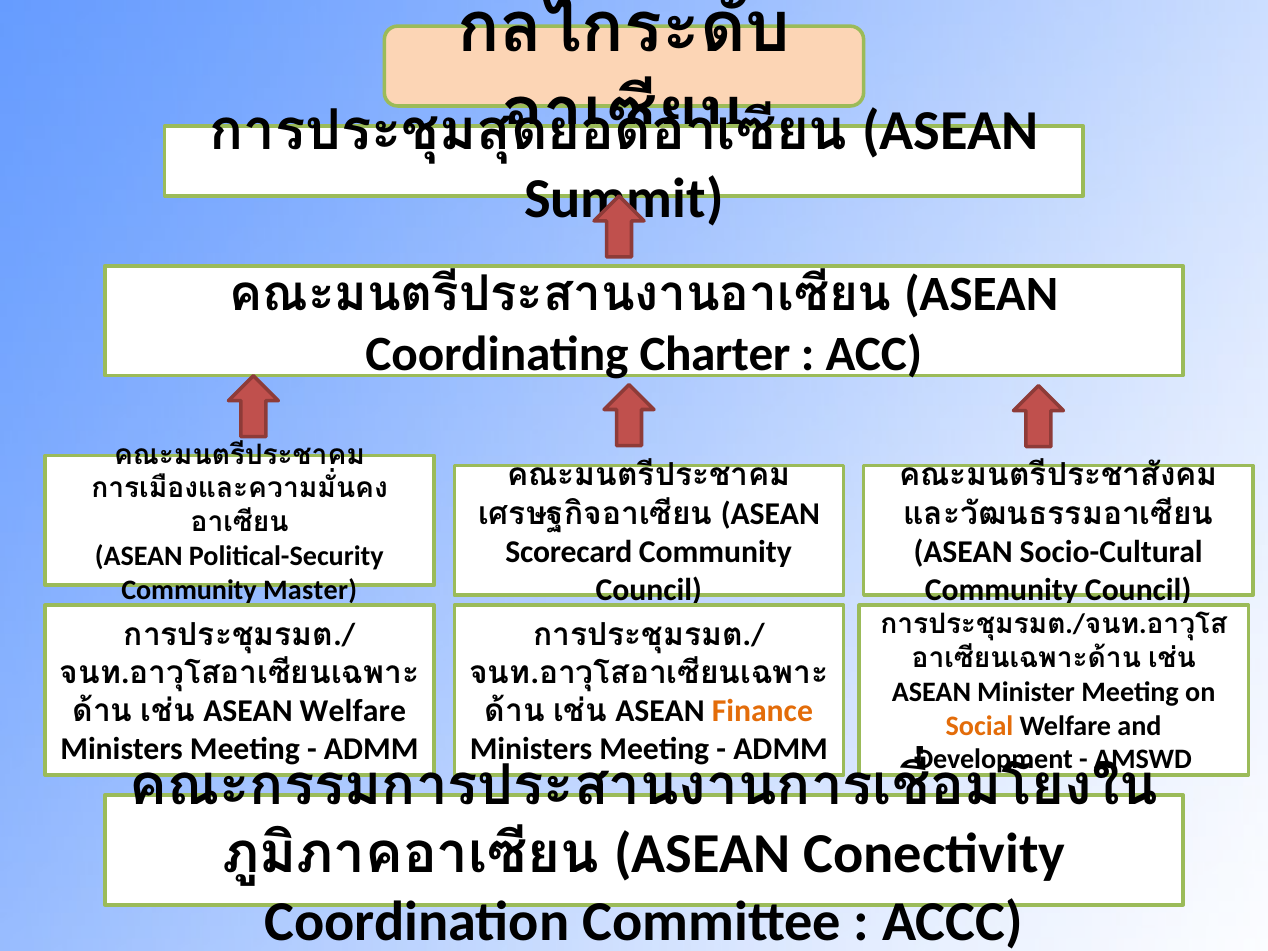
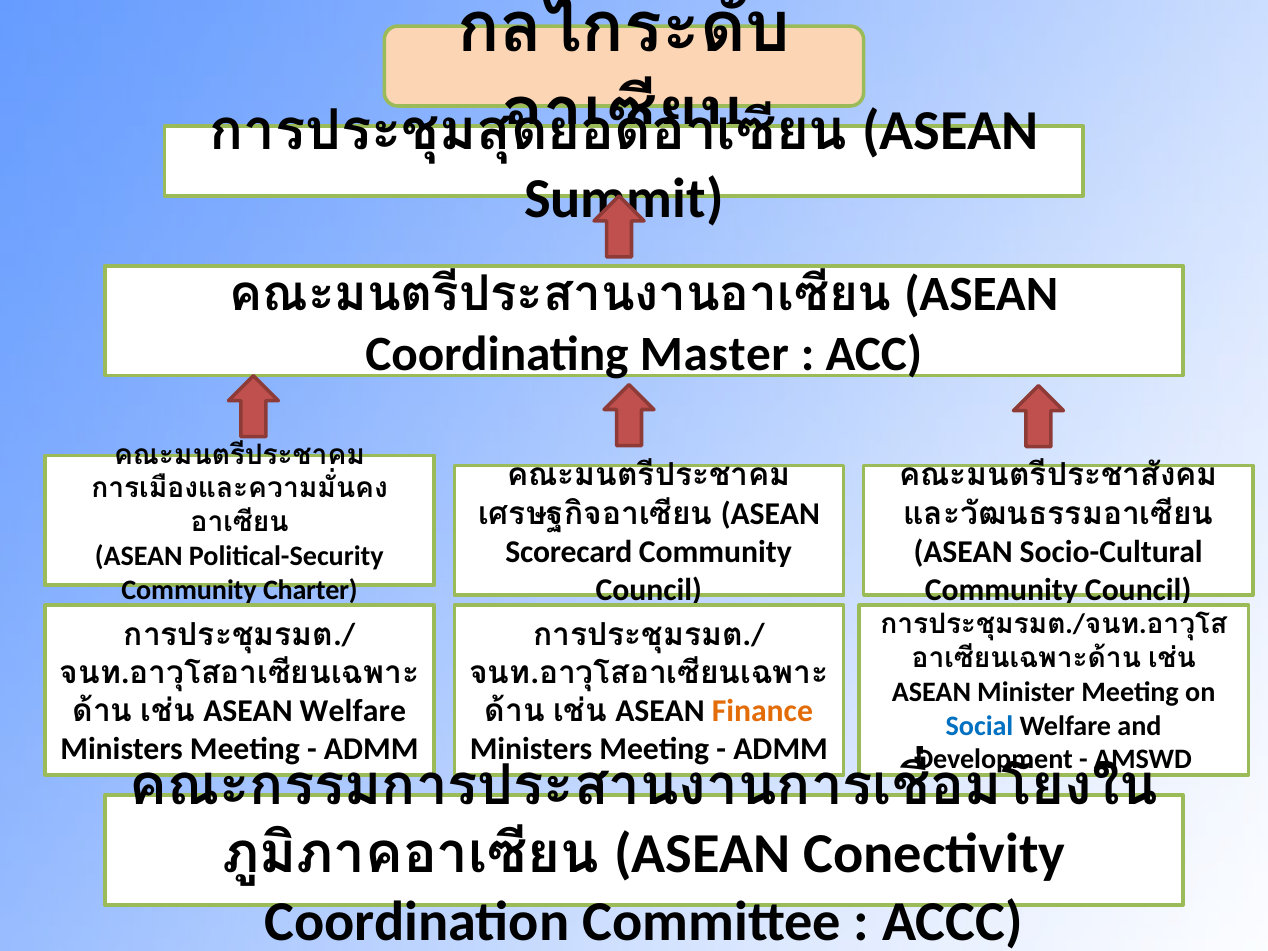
Charter: Charter -> Master (714, 354)
Master: Master -> Charter (310, 590)
Social colour: orange -> blue (980, 726)
